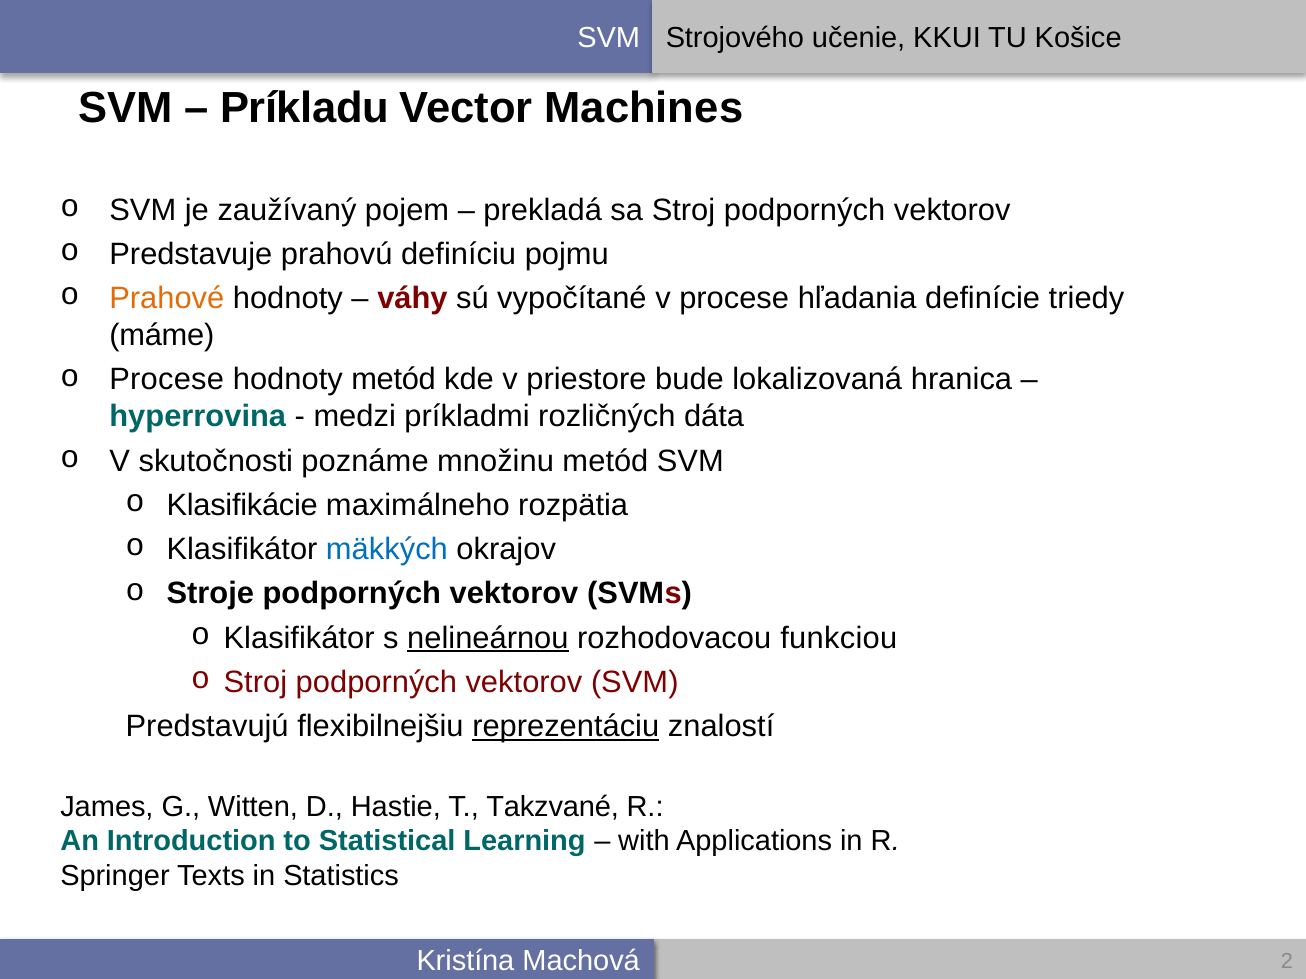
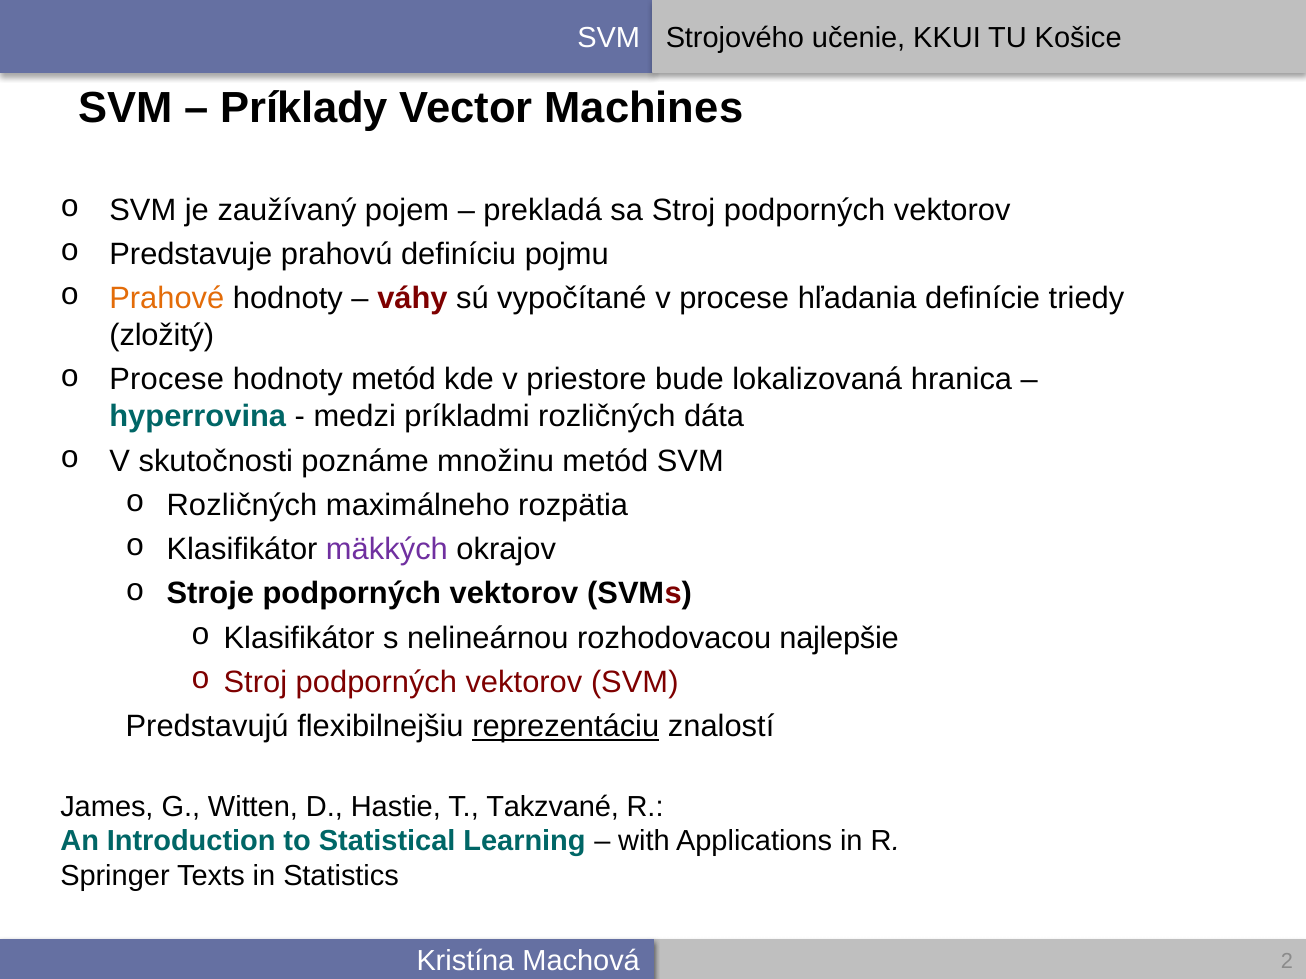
Príkladu: Príkladu -> Príklady (304, 108)
máme: máme -> zložitý (162, 336)
Klasifikácie: Klasifikácie -> Rozličných (242, 506)
mäkkých colour: blue -> purple (387, 550)
nelineárnou underline: present -> none (488, 638)
funkciou: funkciou -> najlepšie (839, 638)
